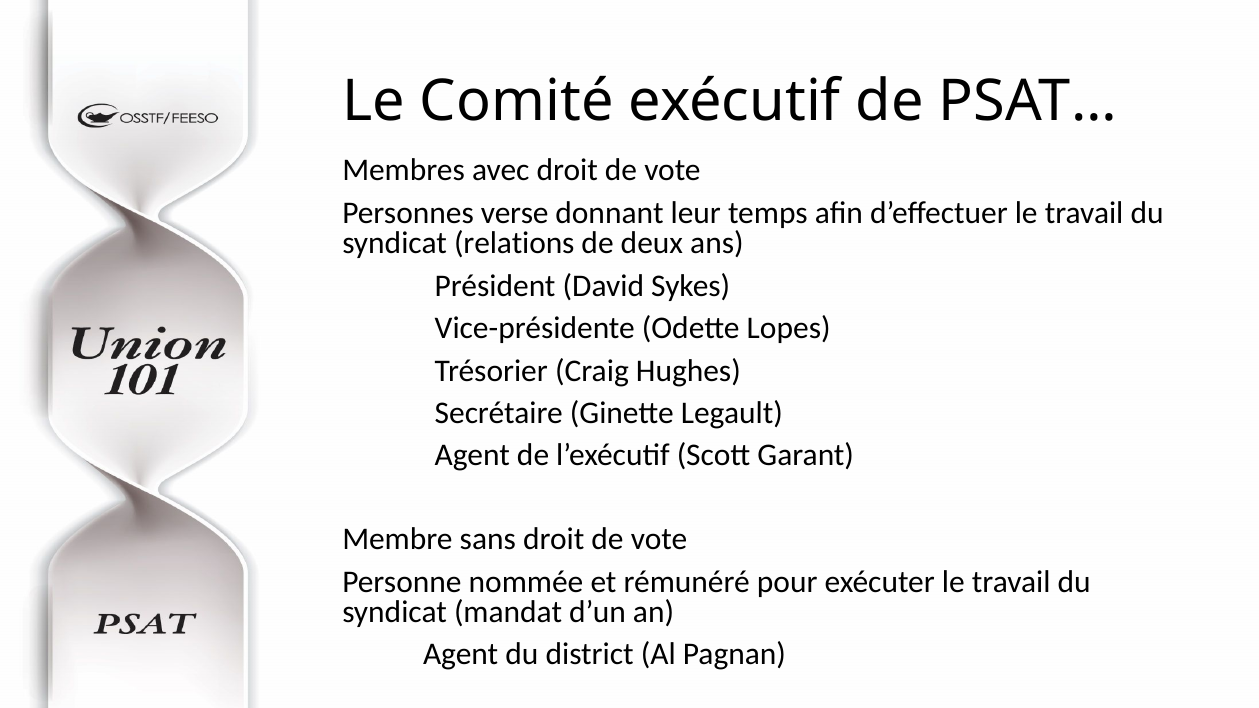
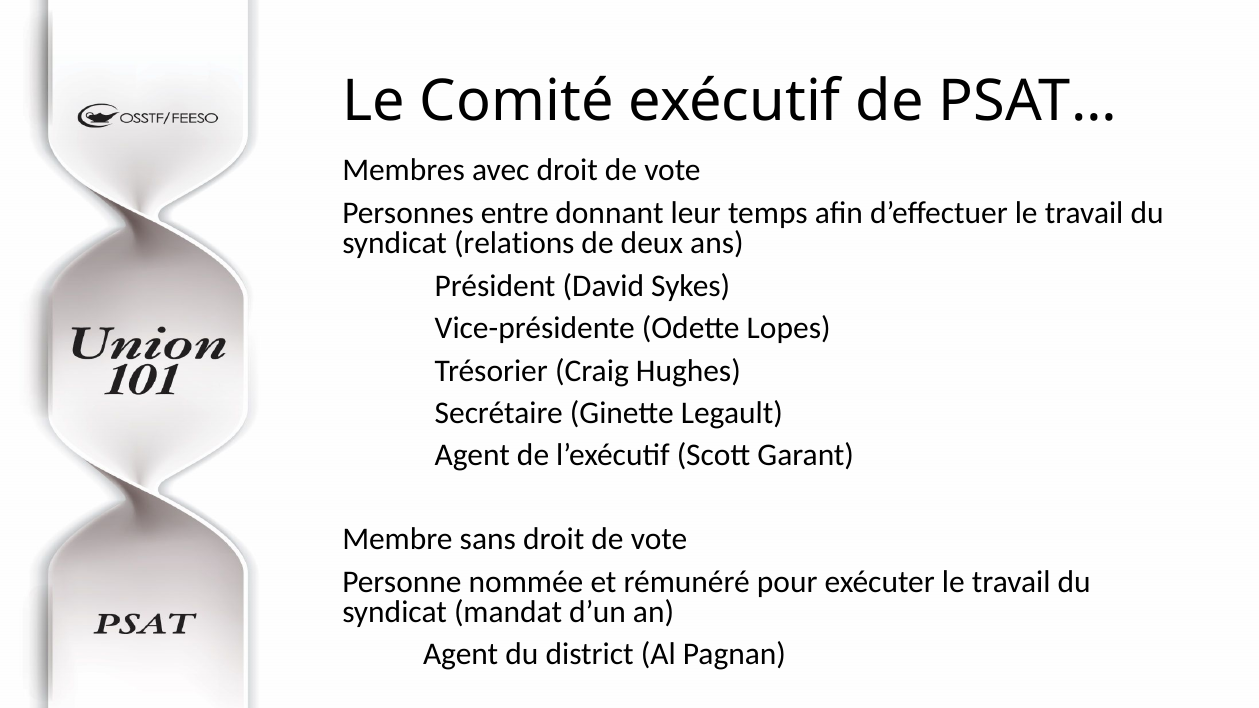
verse: verse -> entre (515, 213)
